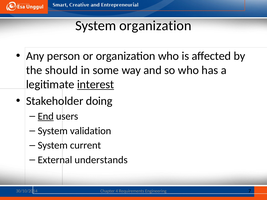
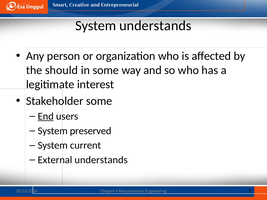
System organization: organization -> understands (155, 26)
interest underline: present -> none (96, 84)
Stakeholder doing: doing -> some (99, 101)
validation: validation -> preserved (91, 131)
